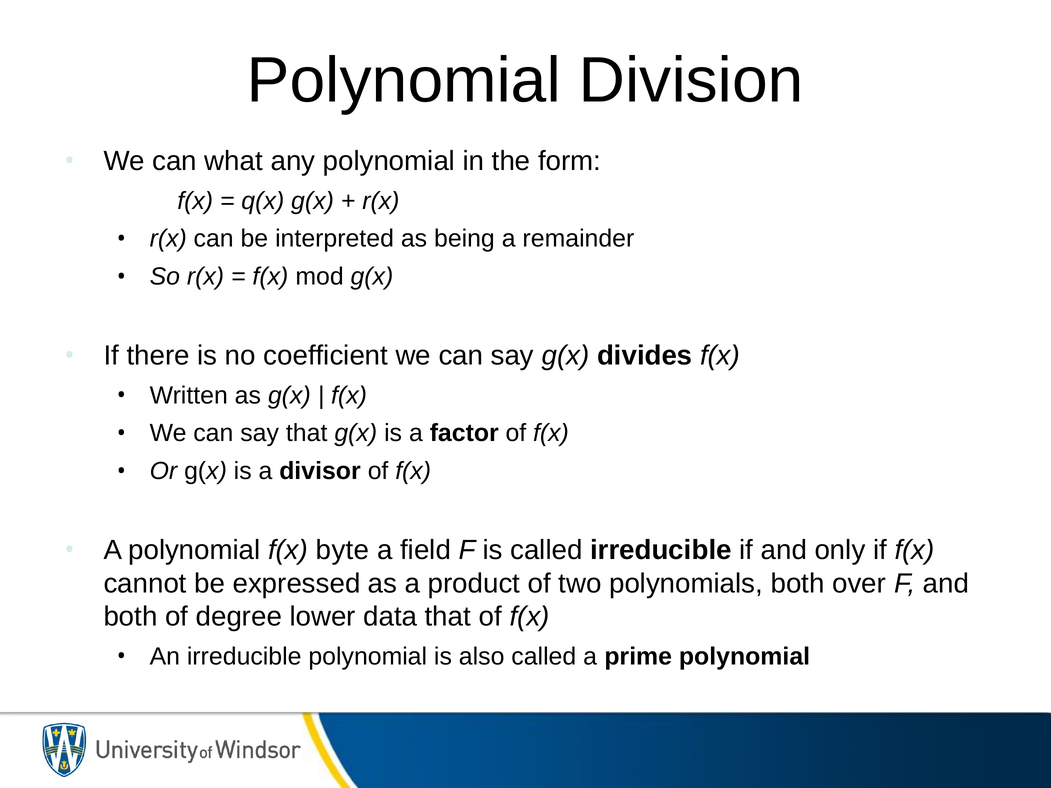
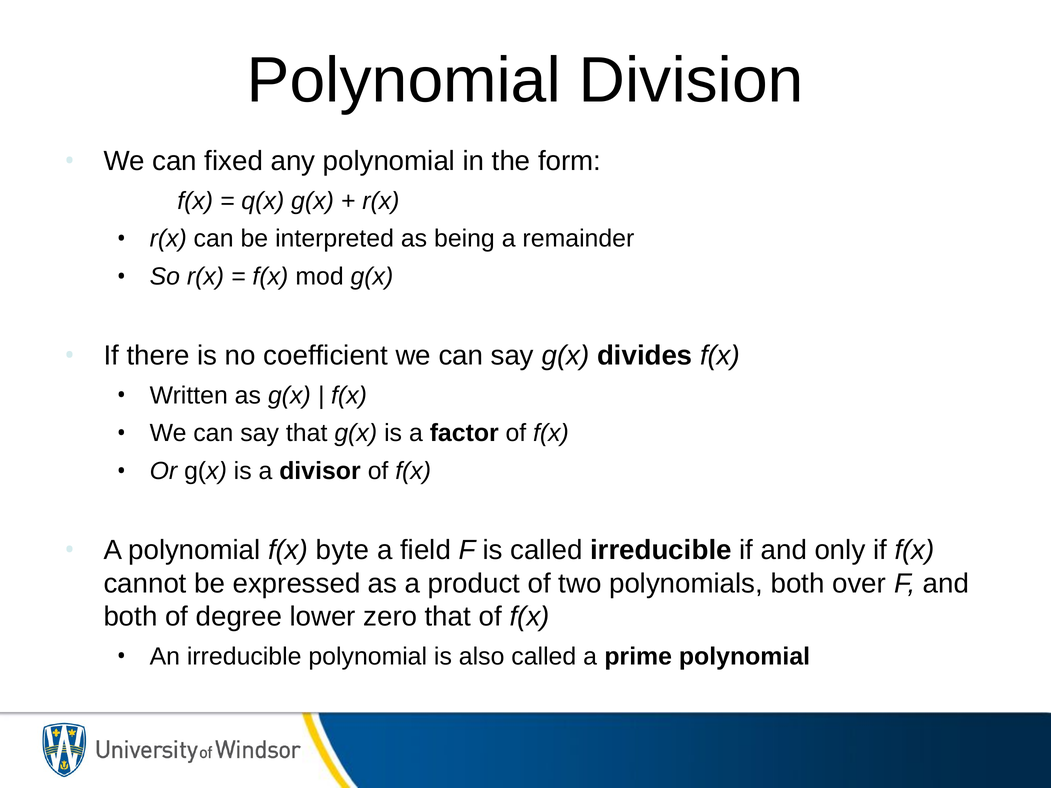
what: what -> fixed (234, 161)
data: data -> zero (390, 617)
